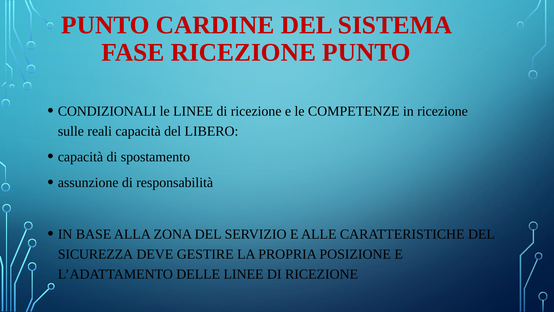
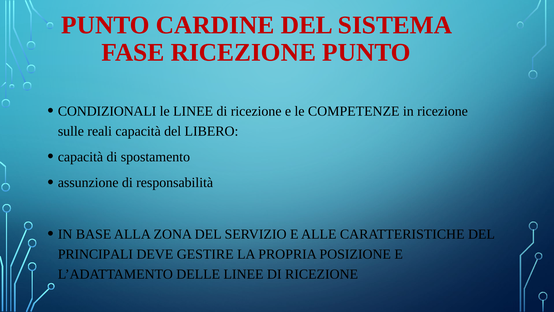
SICUREZZA: SICUREZZA -> PRINCIPALI (95, 254)
